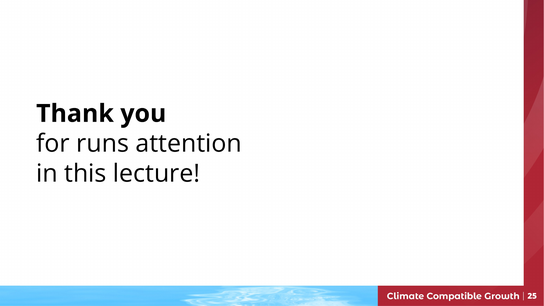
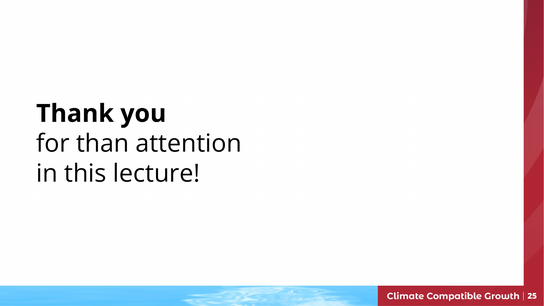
runs: runs -> than (103, 144)
